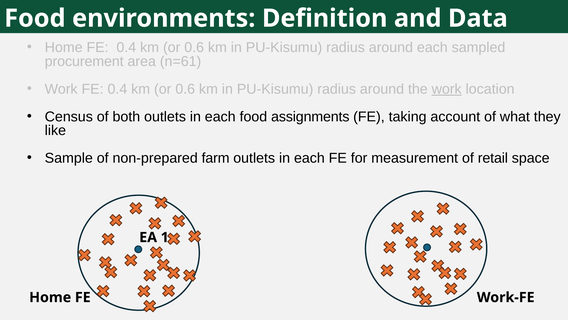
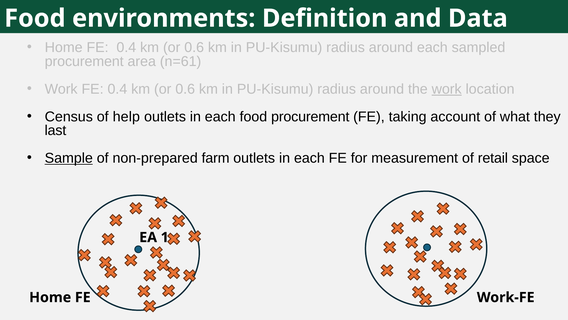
both: both -> help (126, 117)
food assignments: assignments -> procurement (310, 117)
like: like -> last (55, 130)
Sample underline: none -> present (69, 158)
